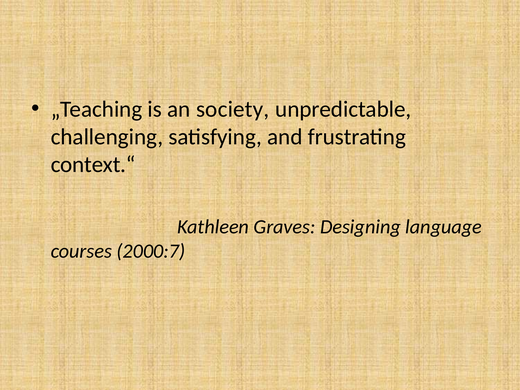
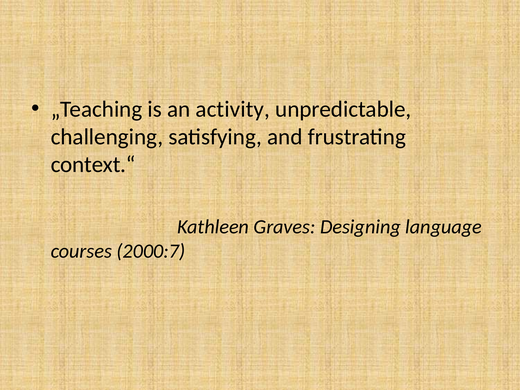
society: society -> activity (233, 109)
